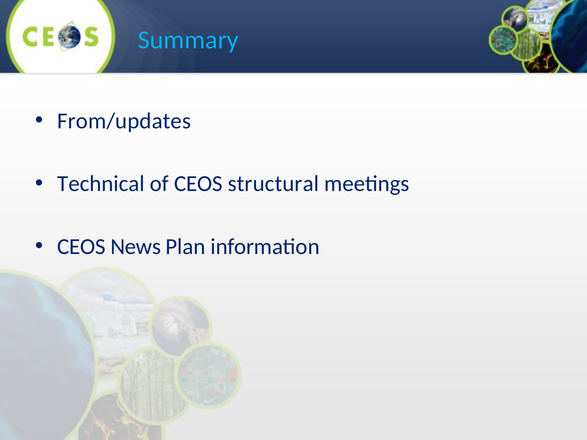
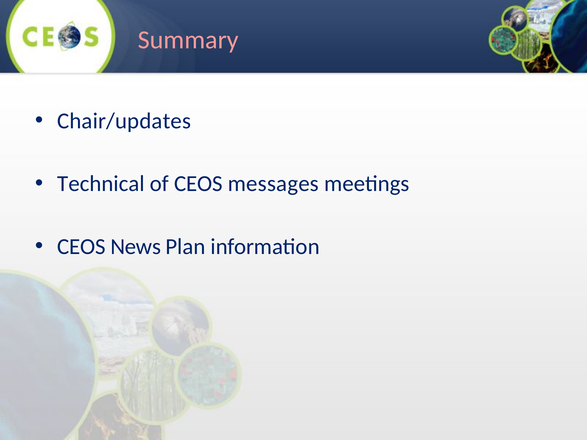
Summary colour: light blue -> pink (188, 40)
From/updates: From/updates -> Chair/updates (124, 121)
structural: structural -> messages (273, 184)
